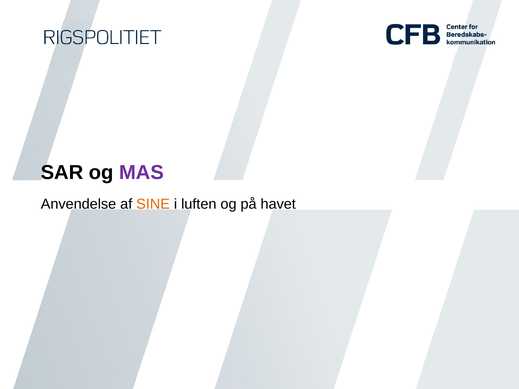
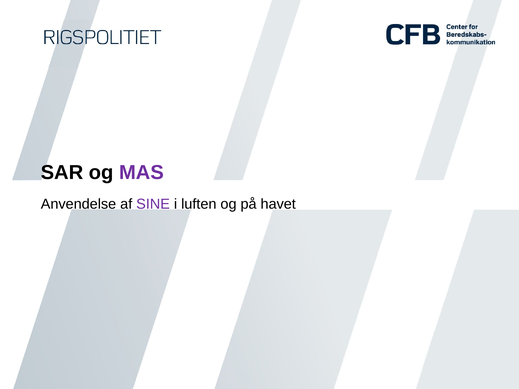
SINE colour: orange -> purple (153, 204)
